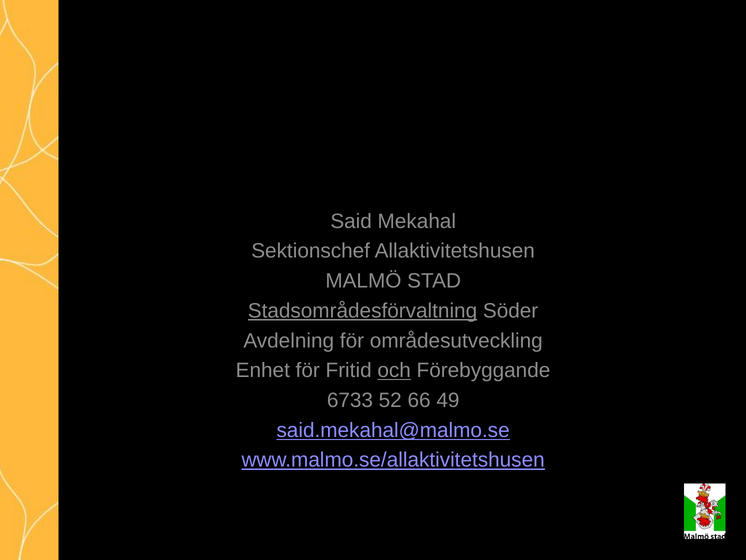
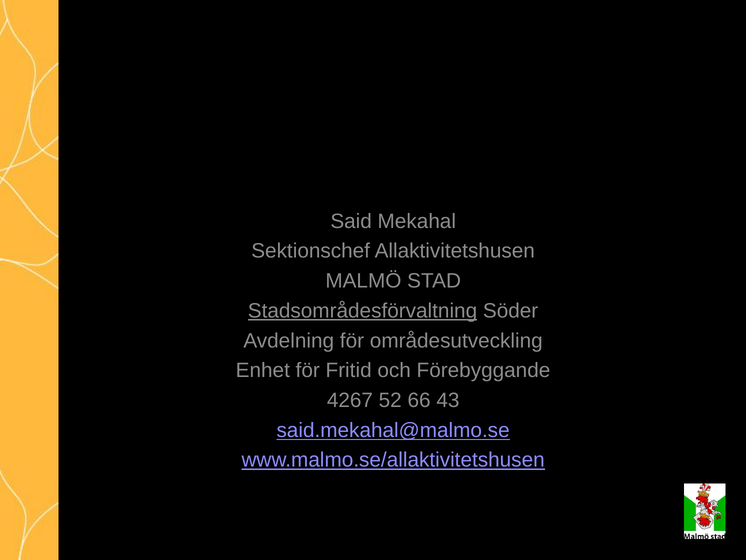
och underline: present -> none (394, 370)
6733: 6733 -> 4267 (350, 400)
49: 49 -> 43 (448, 400)
